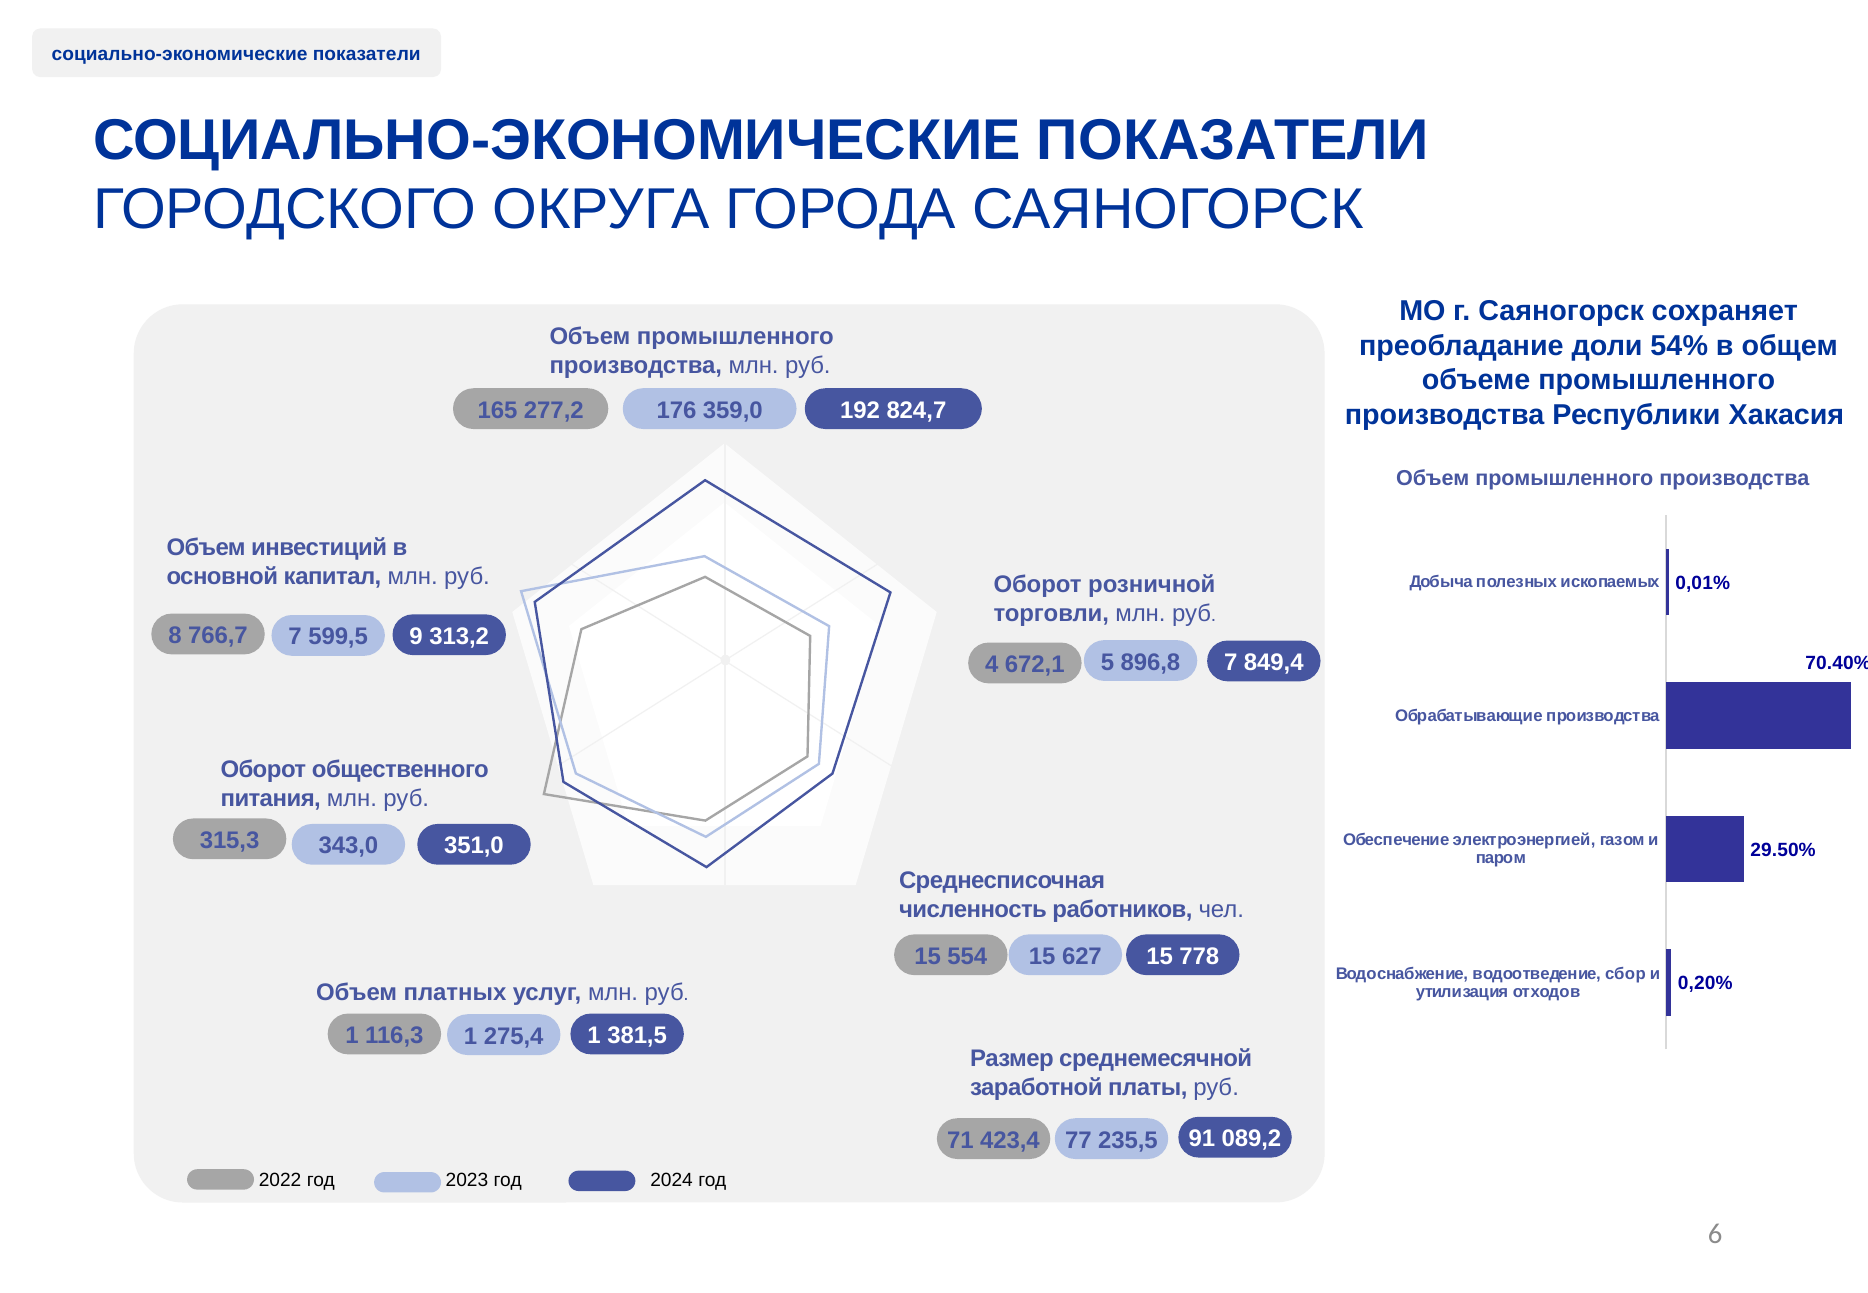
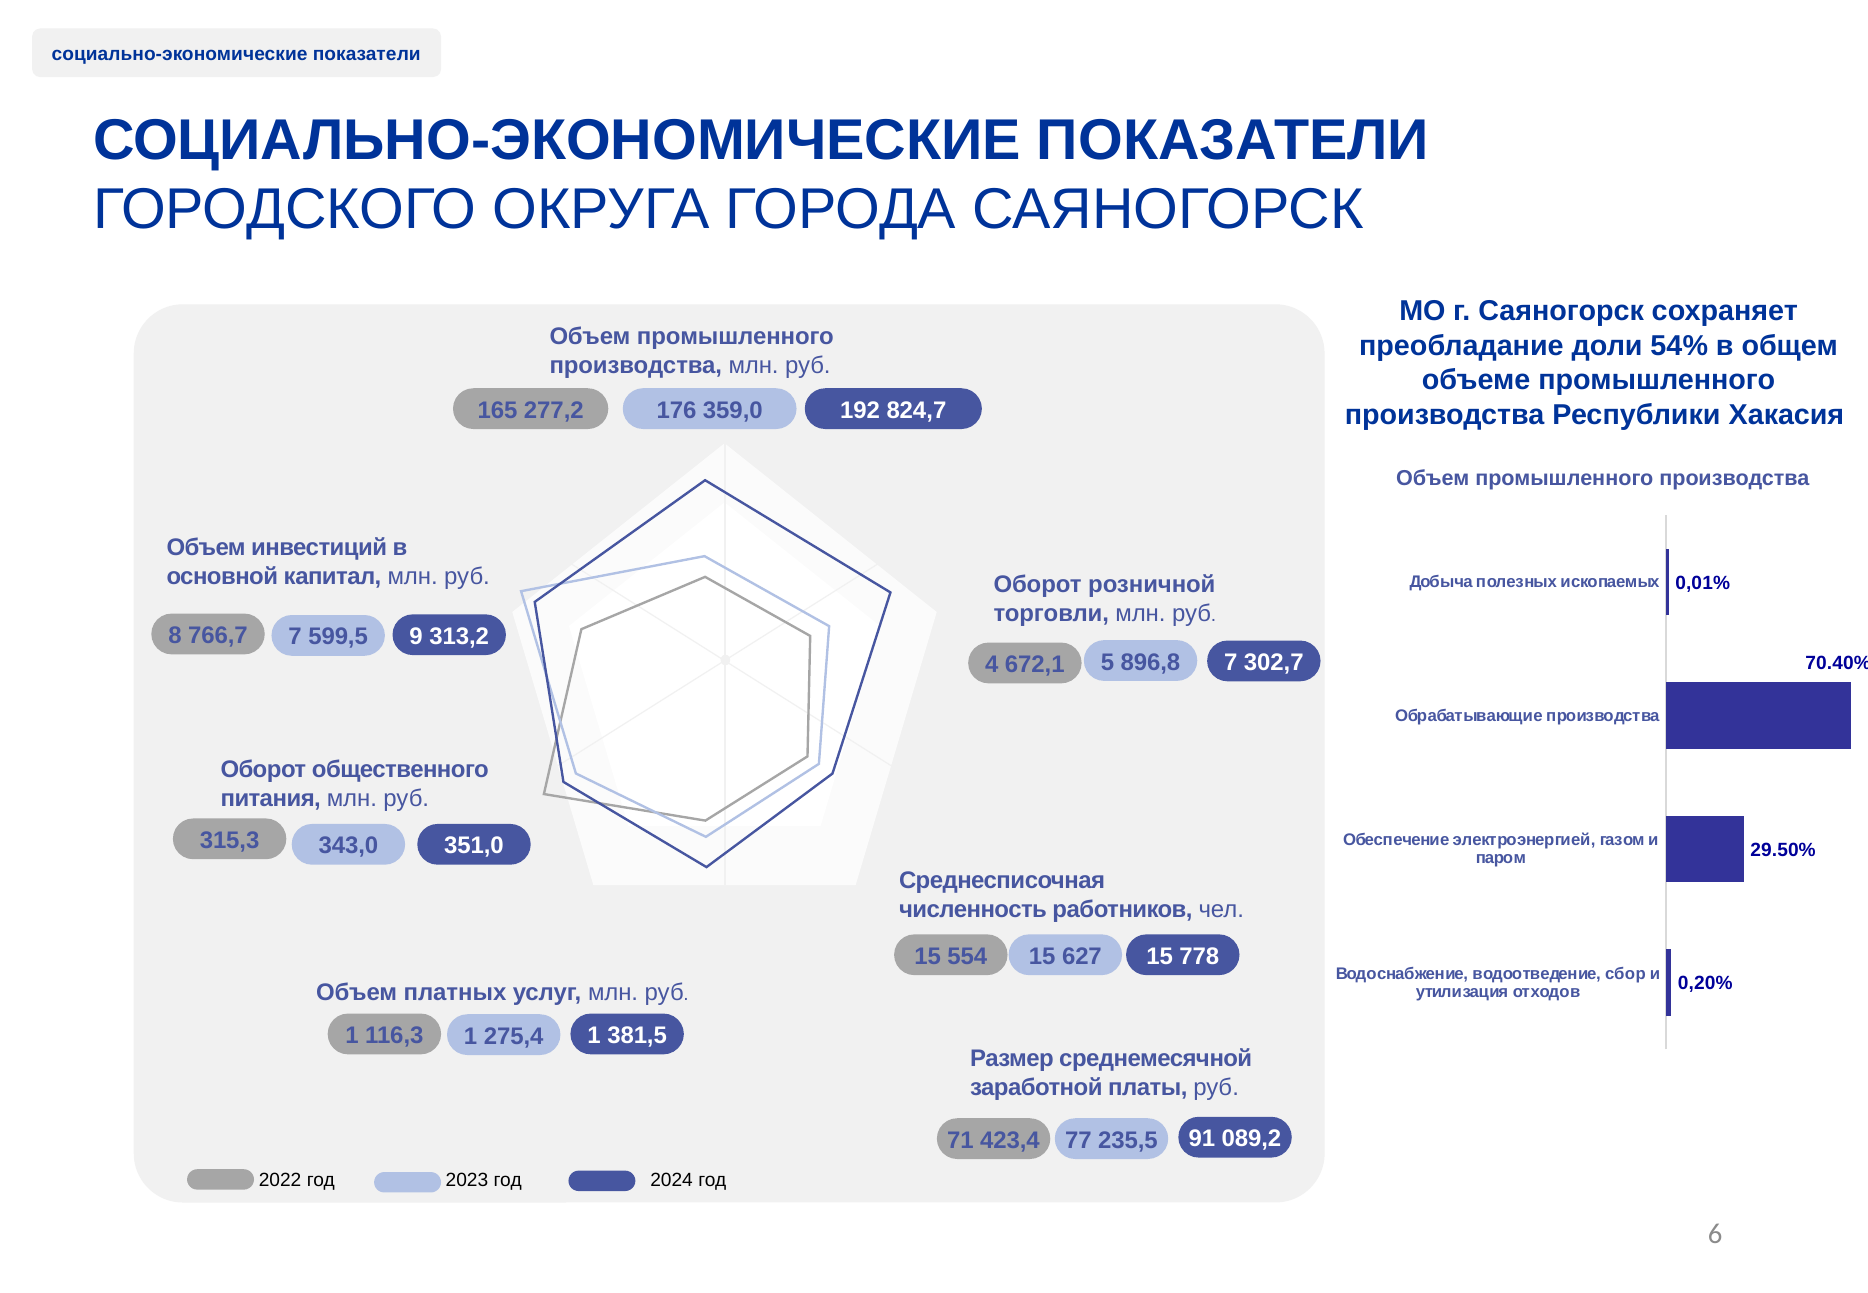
849,4: 849,4 -> 302,7 (1274, 663)
